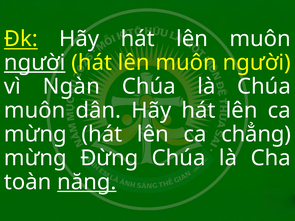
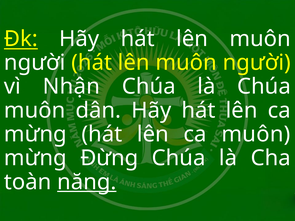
người underline: present -> none (35, 63)
Ngàn: Ngàn -> Nhận (71, 87)
ca chẳng: chẳng -> muôn (256, 134)
